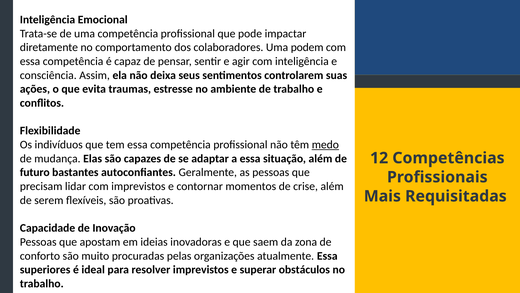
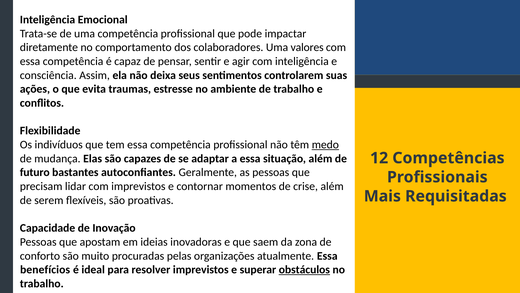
podem: podem -> valores (307, 47)
superiores: superiores -> benefícios (45, 269)
obstáculos underline: none -> present (304, 269)
